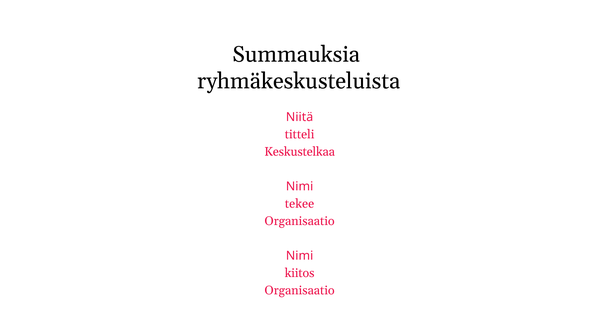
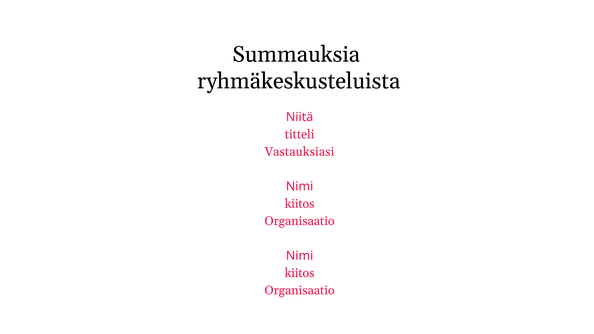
Keskustelkaa: Keskustelkaa -> Vastauksiasi (300, 152)
tekee: tekee -> kiitos (300, 204)
